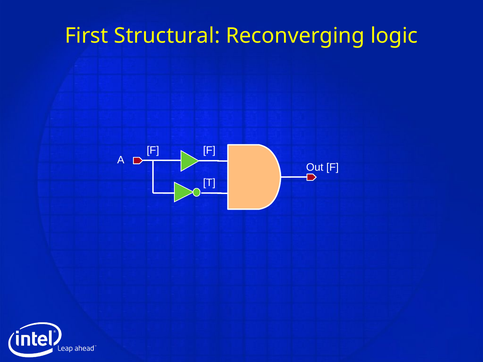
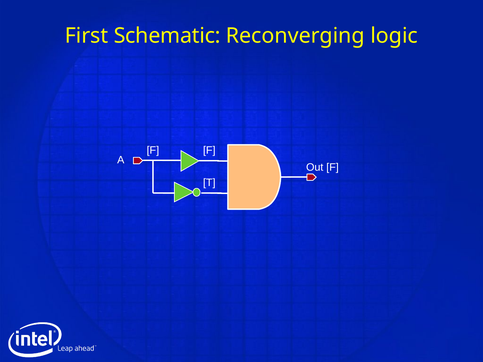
Structural: Structural -> Schematic (167, 36)
